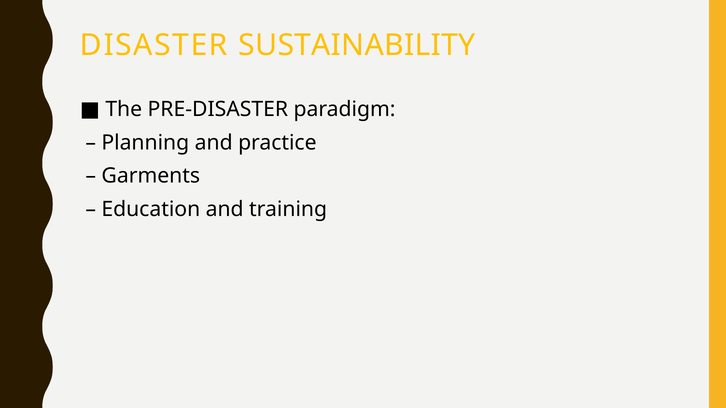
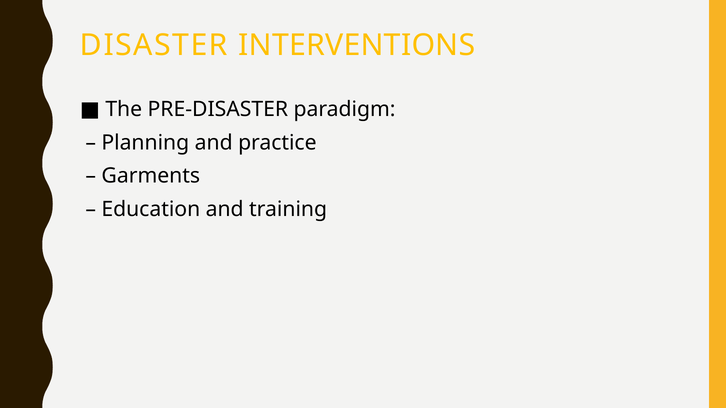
SUSTAINABILITY: SUSTAINABILITY -> INTERVENTIONS (357, 45)
